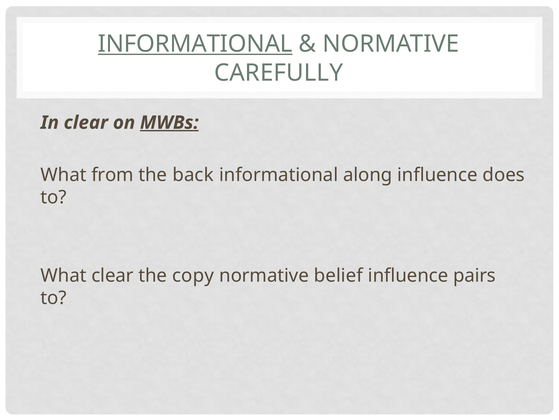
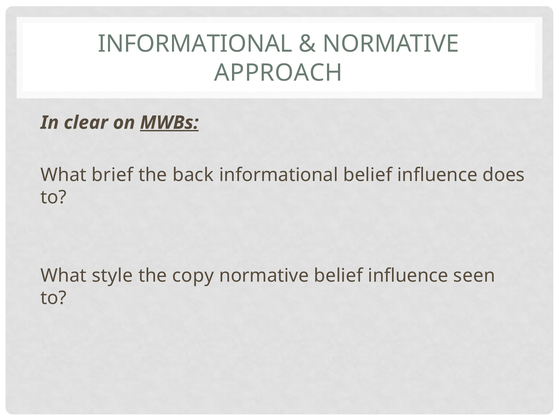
INFORMATIONAL underline: present -> none (195, 44)
CAREFULLY: CAREFULLY -> APPROACH (278, 73)
from: from -> brief (112, 175)
informational along: along -> belief (368, 175)
What clear: clear -> style (112, 275)
pairs: pairs -> seen (474, 275)
